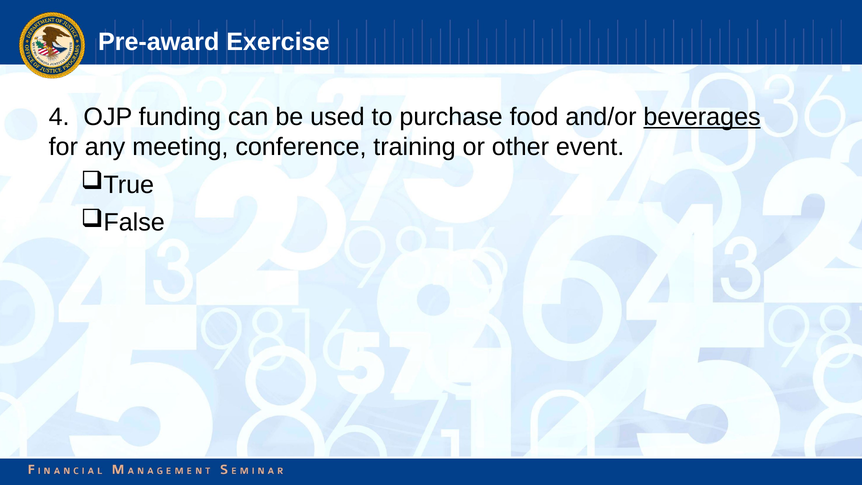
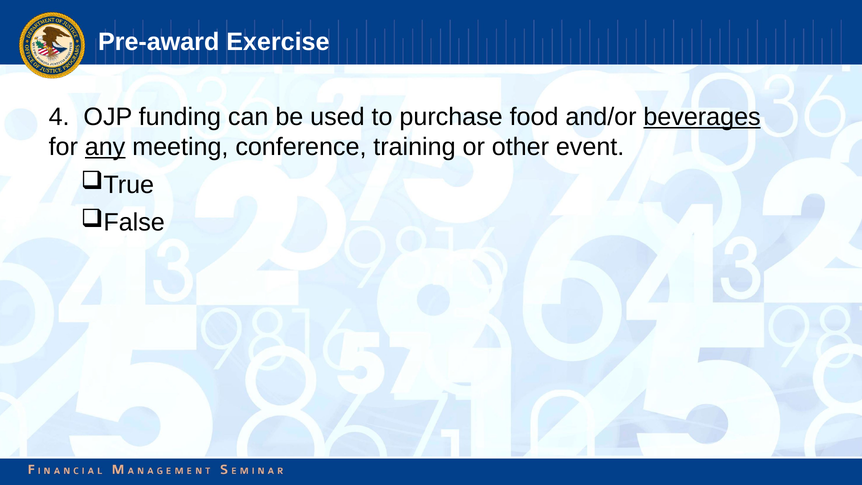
any underline: none -> present (105, 147)
